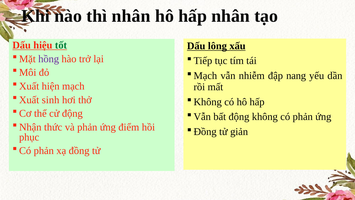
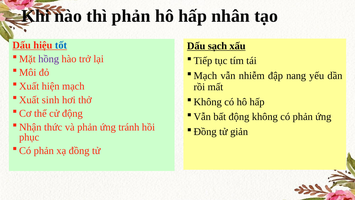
thì nhân: nhân -> phản (131, 16)
tốt colour: green -> blue (61, 45)
lông: lông -> sạch (217, 46)
điểm: điểm -> tránh (129, 127)
